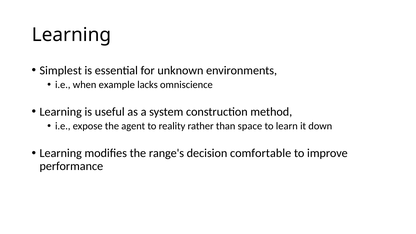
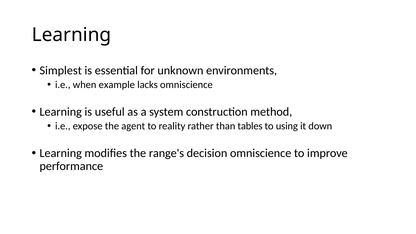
space: space -> tables (250, 126)
learn: learn -> using (287, 126)
decision comfortable: comfortable -> omniscience (261, 153)
